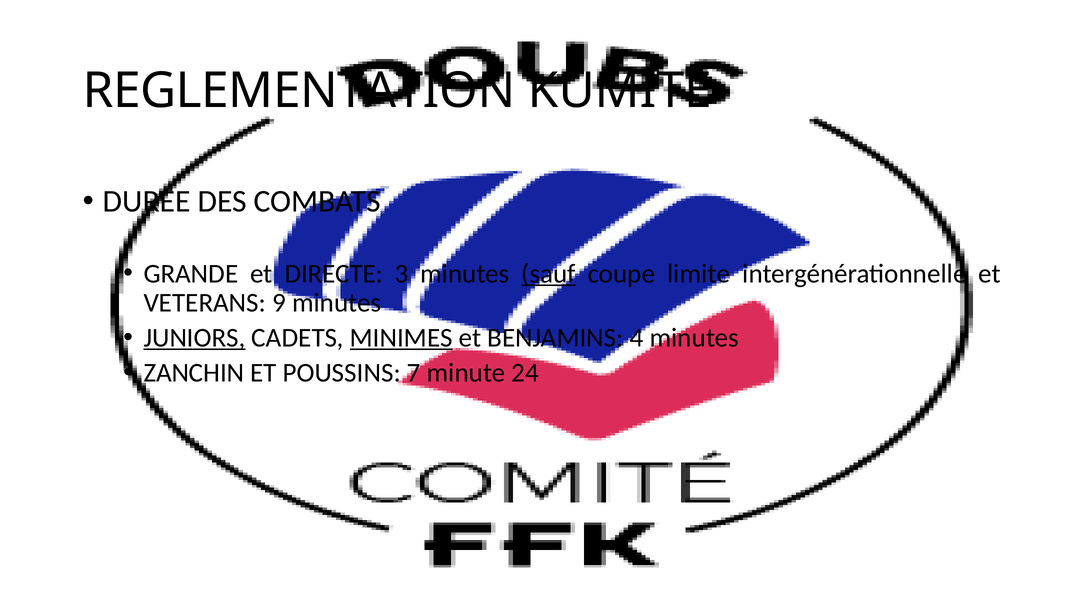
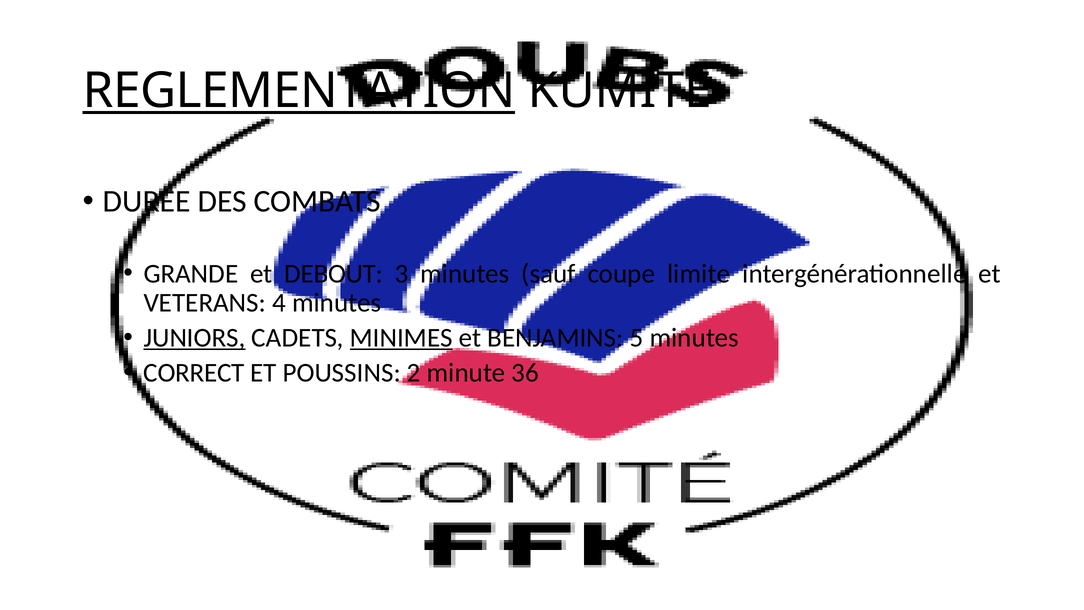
REGLEMENTATION underline: none -> present (299, 91)
DIRECTE: DIRECTE -> DEBOUT (334, 273)
sauf underline: present -> none (549, 273)
9: 9 -> 4 (279, 303)
4: 4 -> 5 (637, 338)
ZANCHIN: ZANCHIN -> CORRECT (194, 373)
7: 7 -> 2 (414, 373)
24: 24 -> 36 (525, 373)
